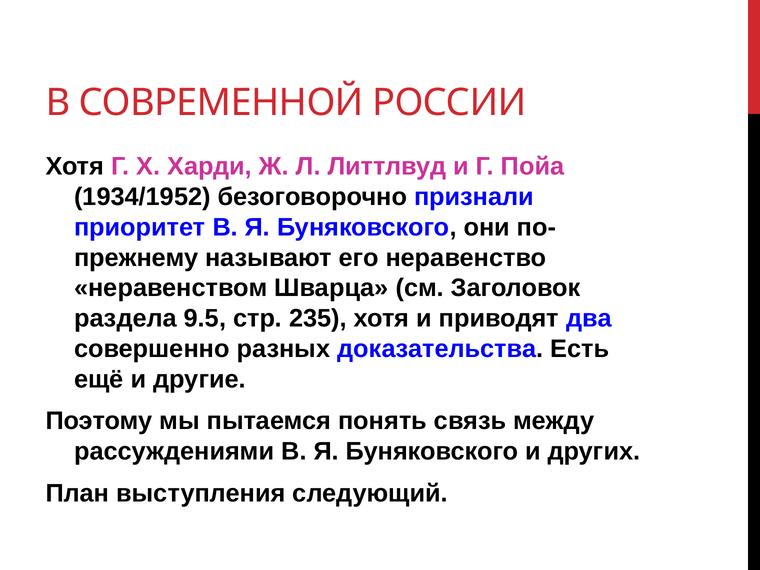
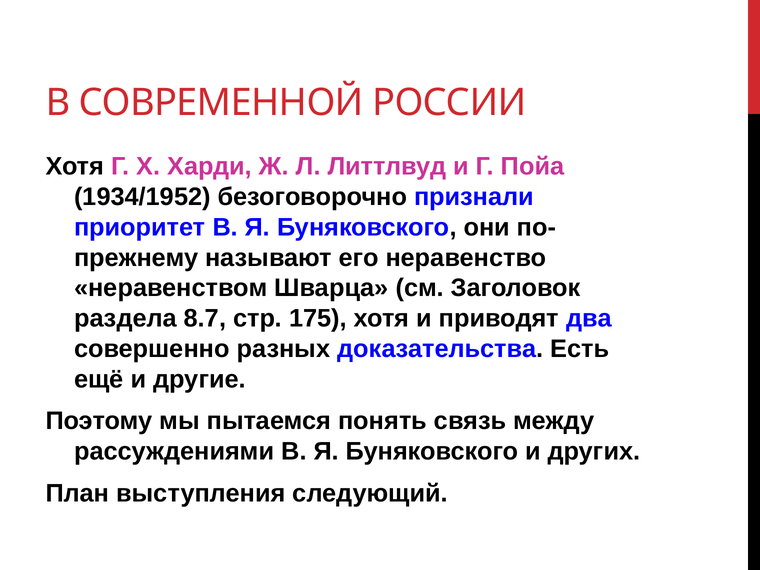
9.5: 9.5 -> 8.7 (205, 318)
235: 235 -> 175 (318, 318)
